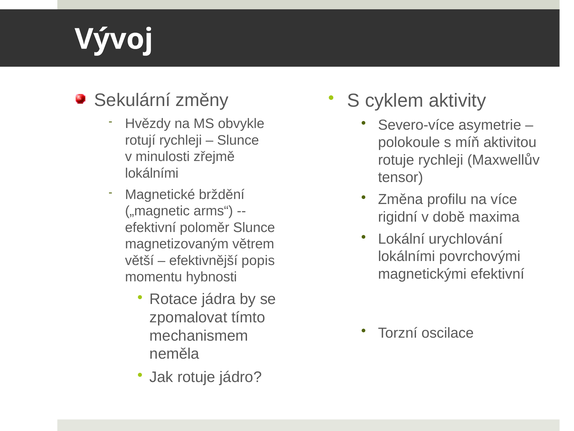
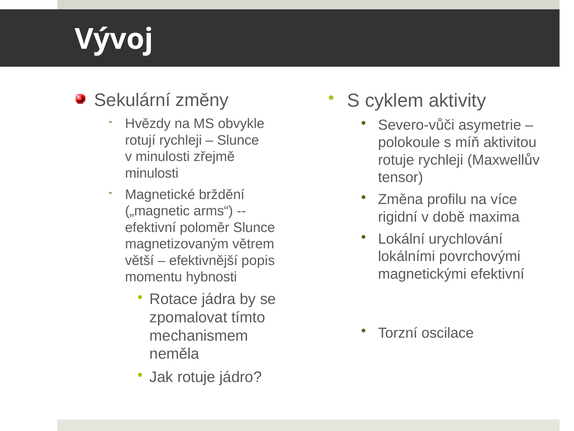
Severo-více: Severo-více -> Severo-vůči (416, 125)
lokálními: lokálními -> minulosti (152, 173)
